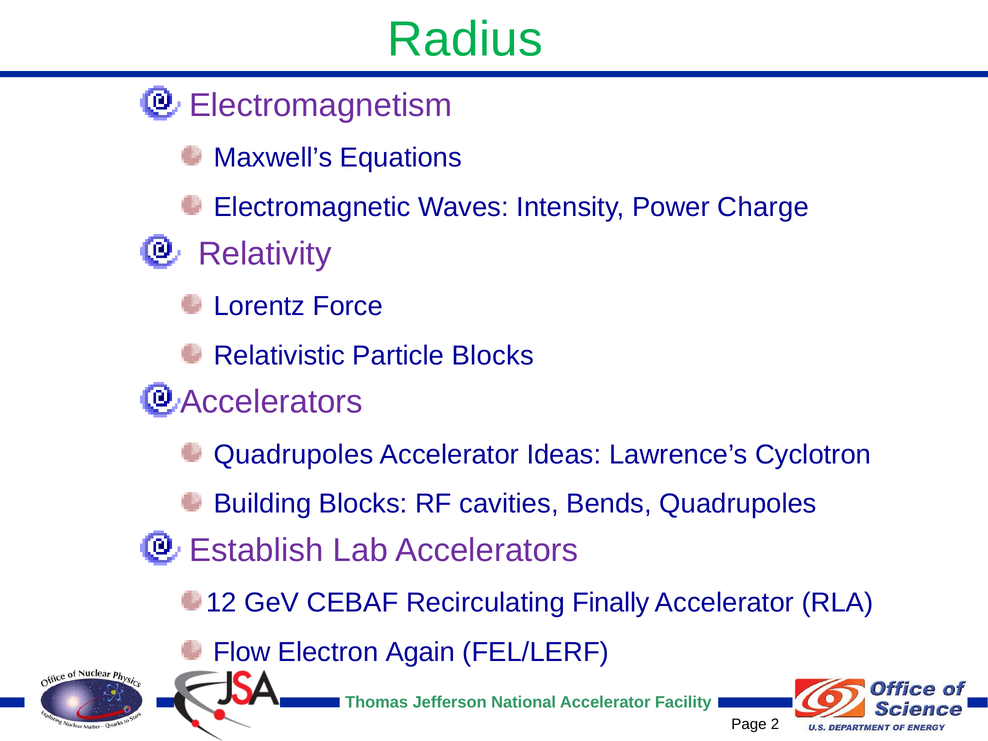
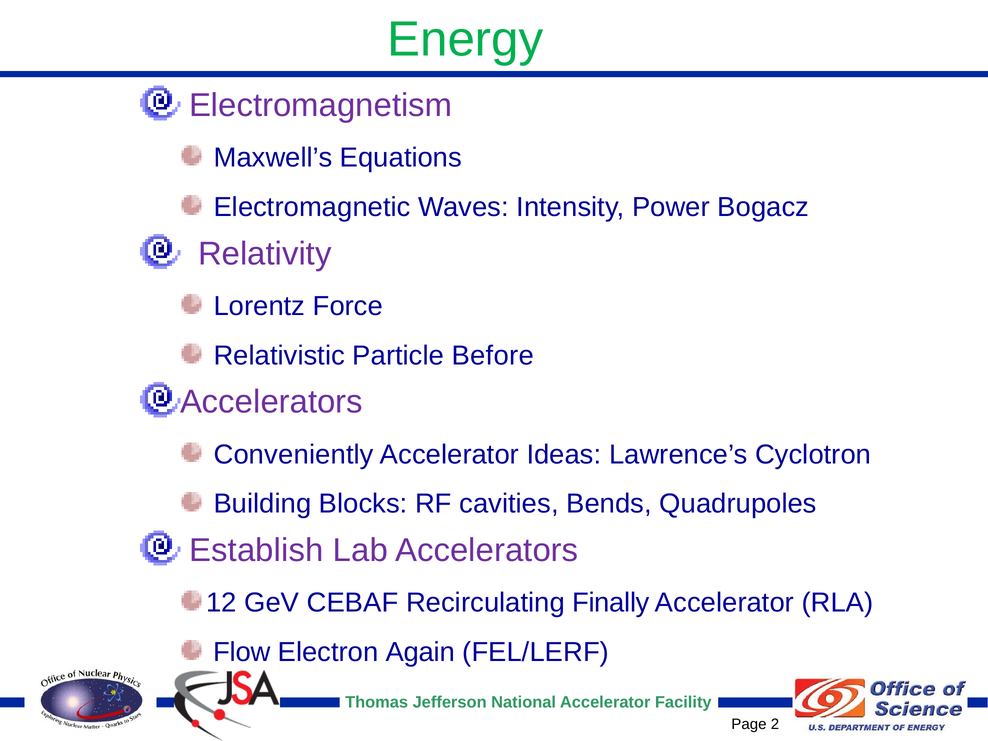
Radius: Radius -> Energy (465, 39)
Charge: Charge -> Bogacz (763, 207)
Particle Blocks: Blocks -> Before (493, 356)
Quadrupoles: Quadrupoles -> Conveniently (294, 454)
